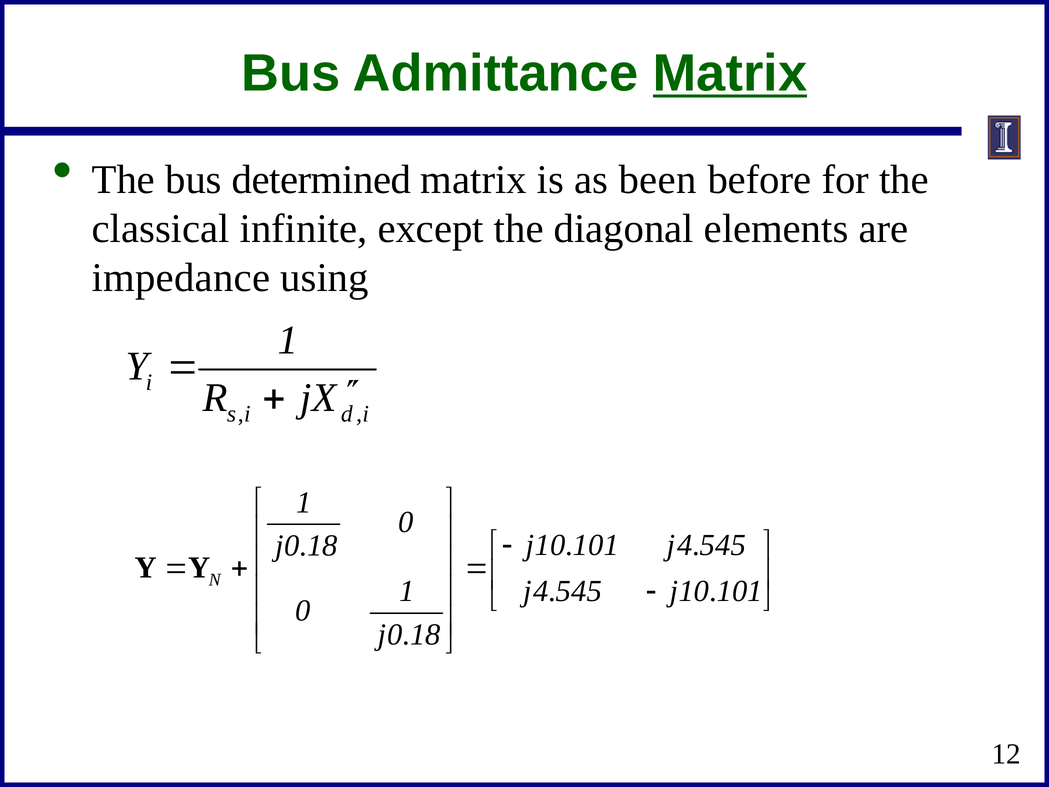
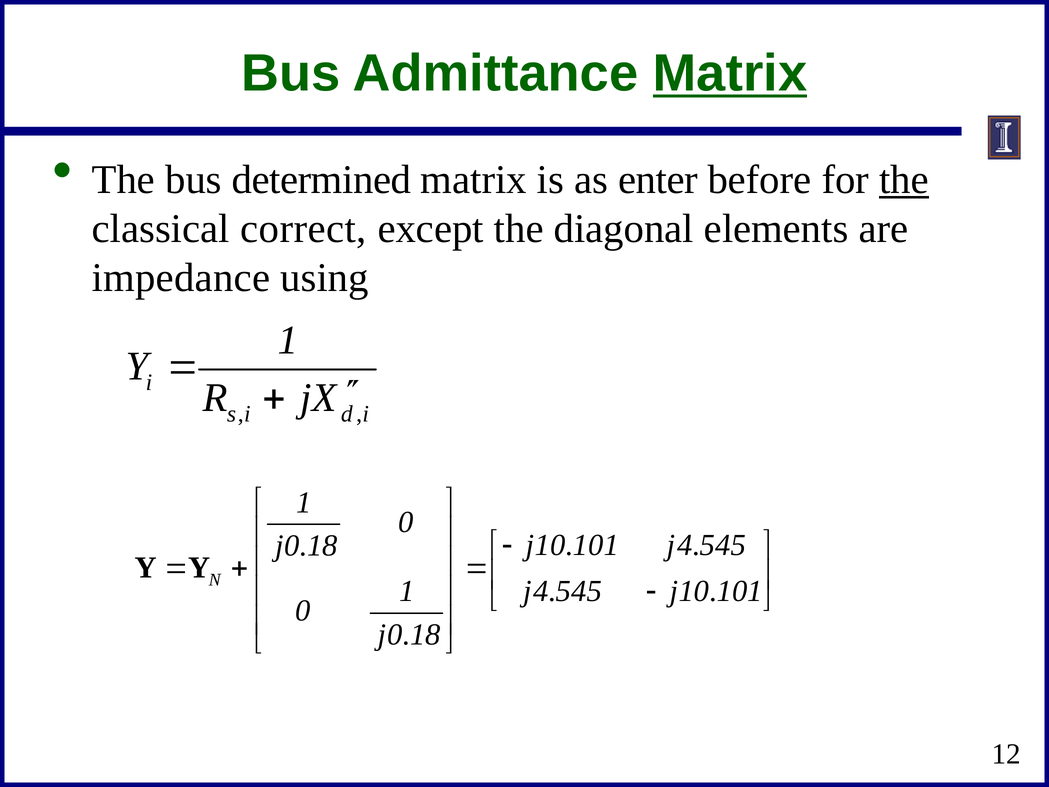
been: been -> enter (658, 179)
the underline: none -> present (904, 179)
infinite: infinite -> correct (303, 228)
